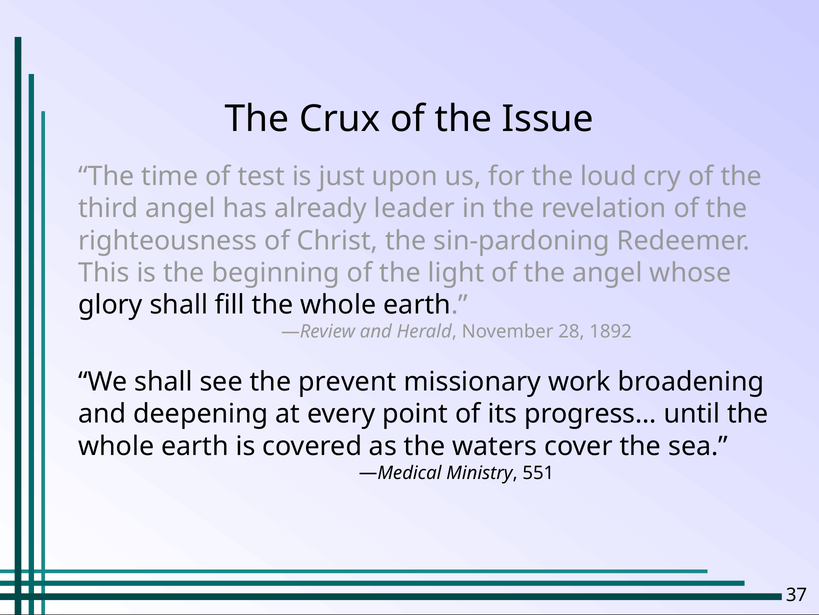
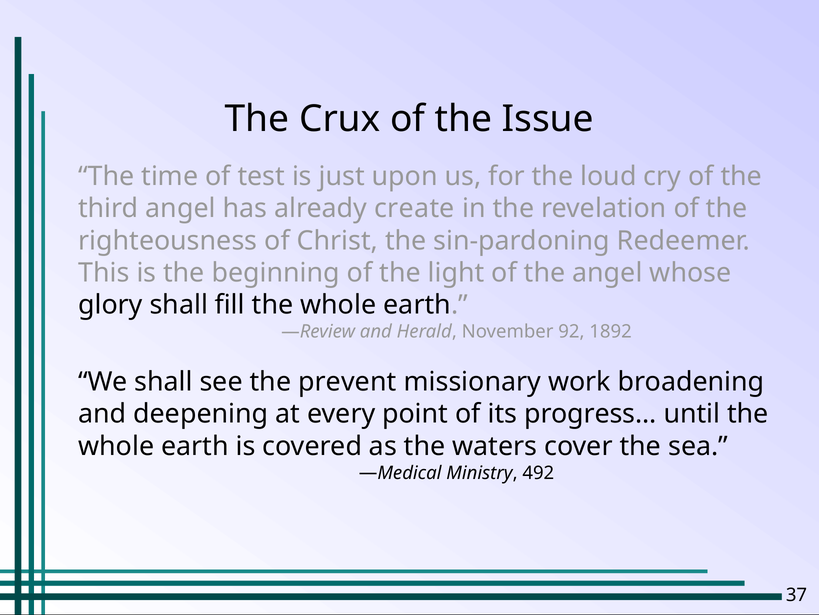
leader: leader -> create (414, 208)
28: 28 -> 92 (571, 332)
551: 551 -> 492 (538, 473)
